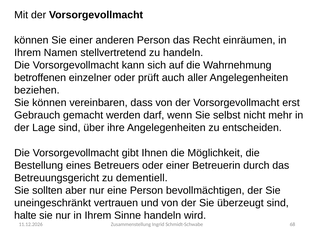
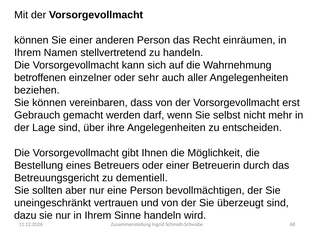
prüft: prüft -> sehr (148, 78)
halte: halte -> dazu (25, 216)
